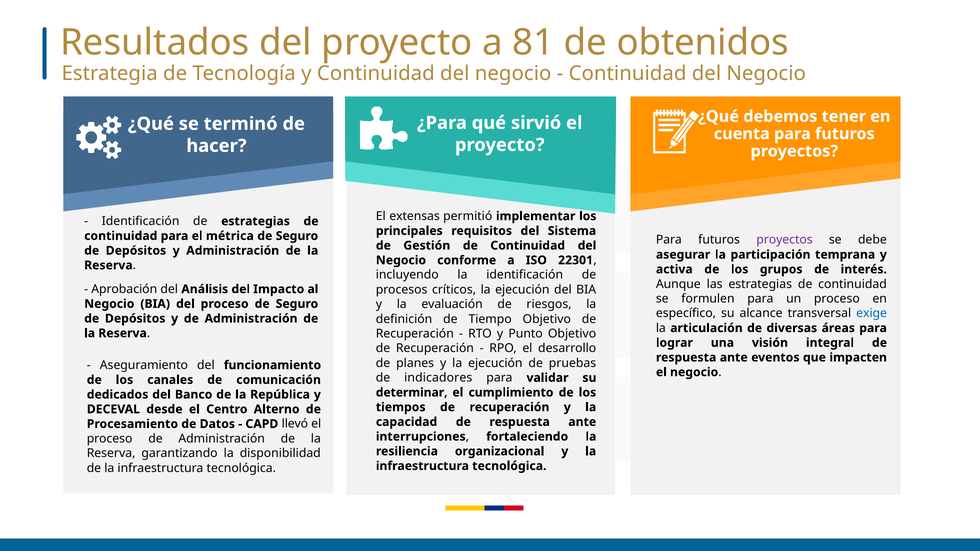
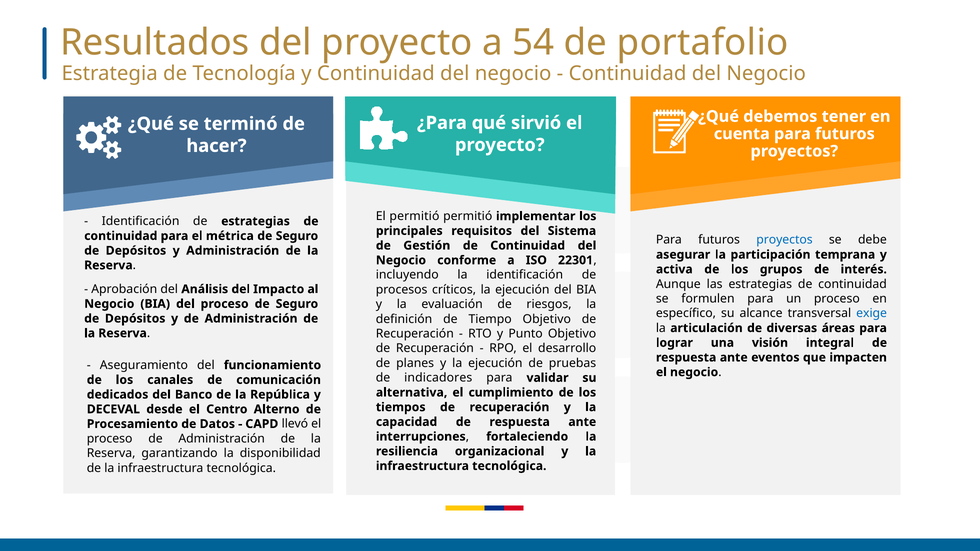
81: 81 -> 54 (533, 43)
obtenidos: obtenidos -> portafolio (703, 43)
El extensas: extensas -> permitió (414, 216)
proyectos colour: purple -> blue (784, 240)
determinar: determinar -> alternativa (412, 393)
